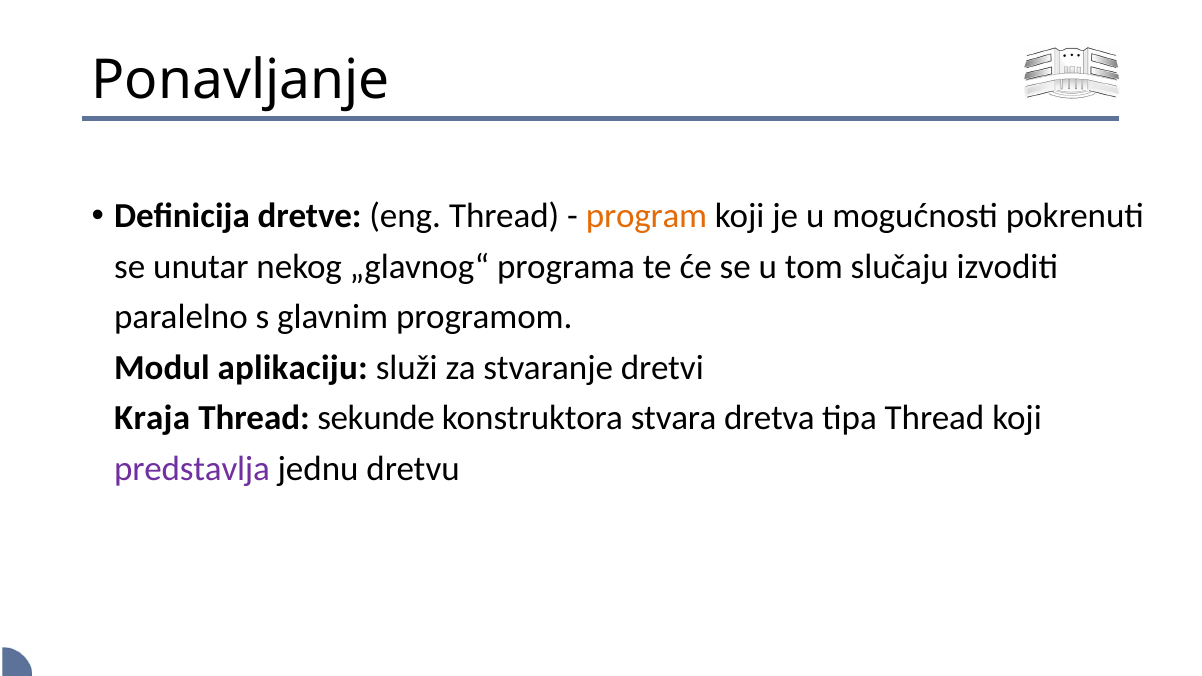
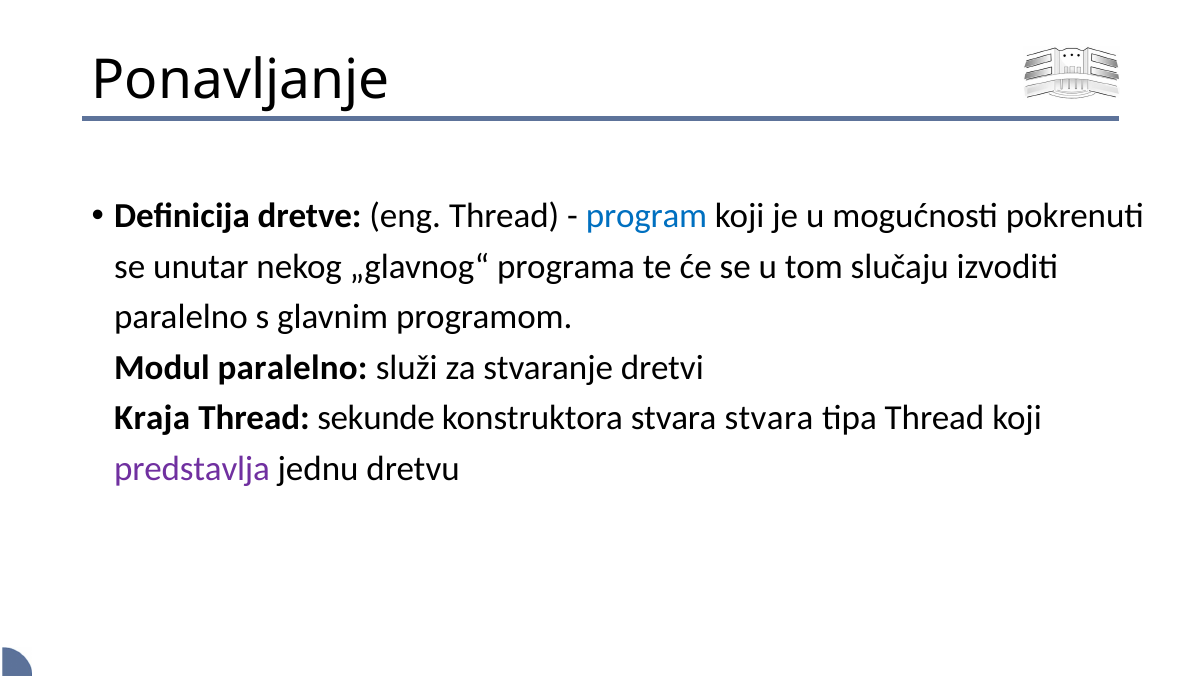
program colour: orange -> blue (646, 216)
Modul aplikaciju: aplikaciju -> paralelno (293, 368)
stvara dretva: dretva -> stvara (769, 418)
